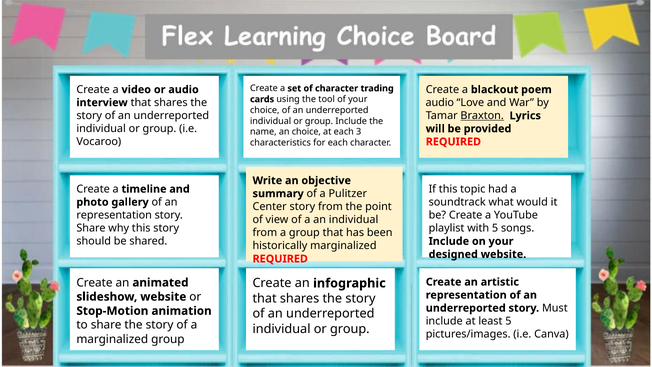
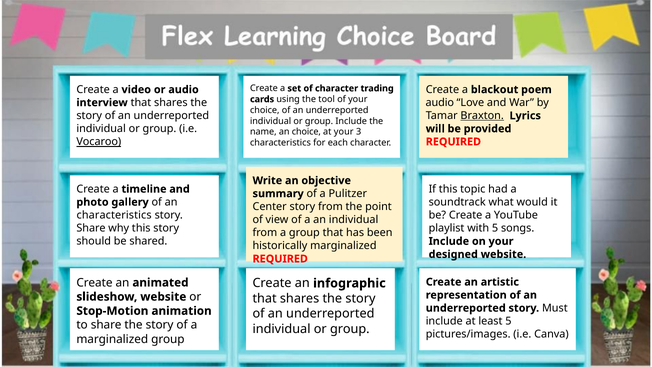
at each: each -> your (344, 132)
Vocaroo underline: none -> present (99, 142)
representation: representation -> characteristics (114, 215)
